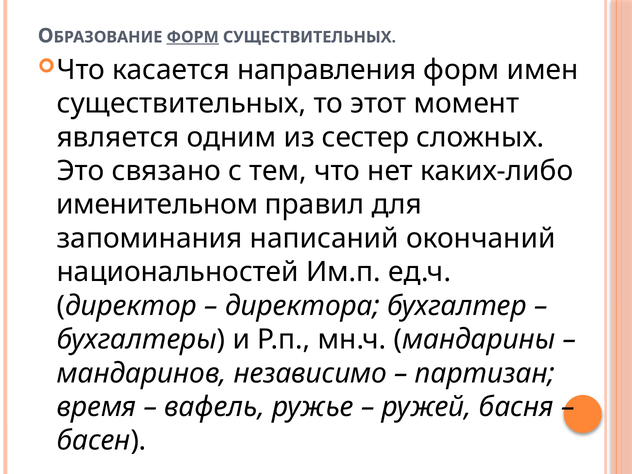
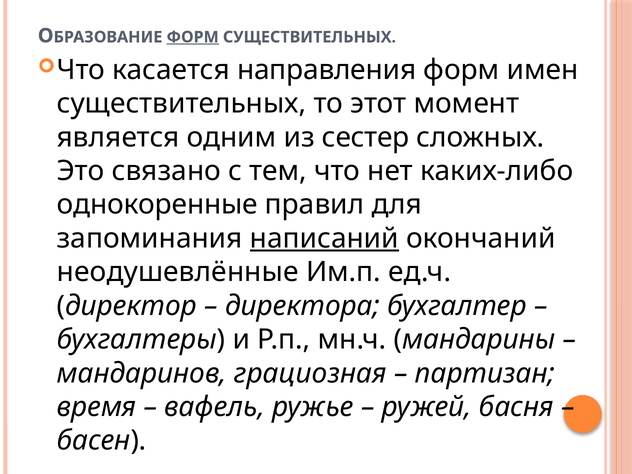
именительном: именительном -> однокоренные (157, 205)
написаний underline: none -> present (324, 238)
национальностей: национальностей -> неодушевлённые (178, 272)
независимо: независимо -> грациозная (310, 373)
